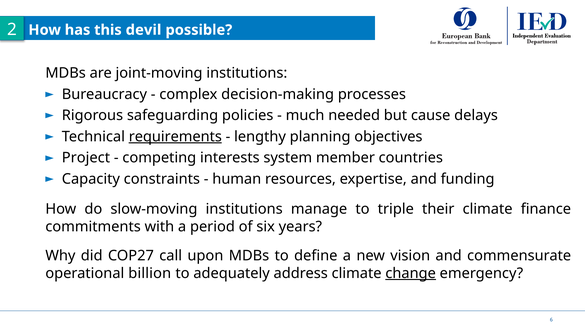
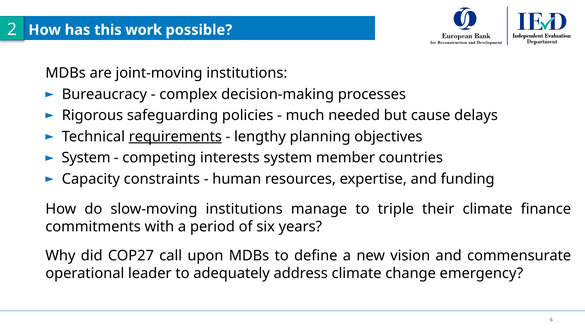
devil: devil -> work (144, 30)
Project: Project -> System (86, 158)
billion: billion -> leader (150, 273)
change underline: present -> none (411, 273)
